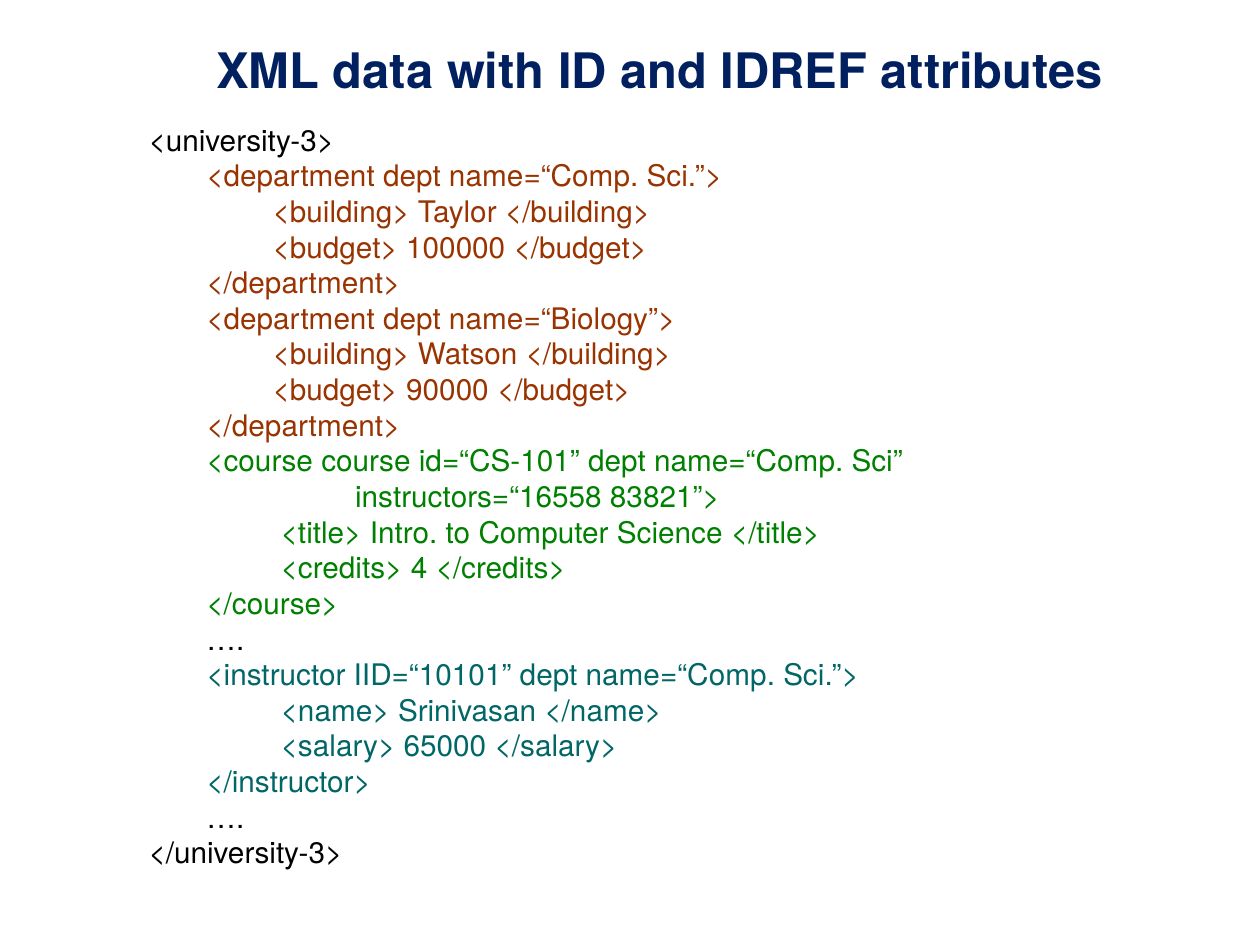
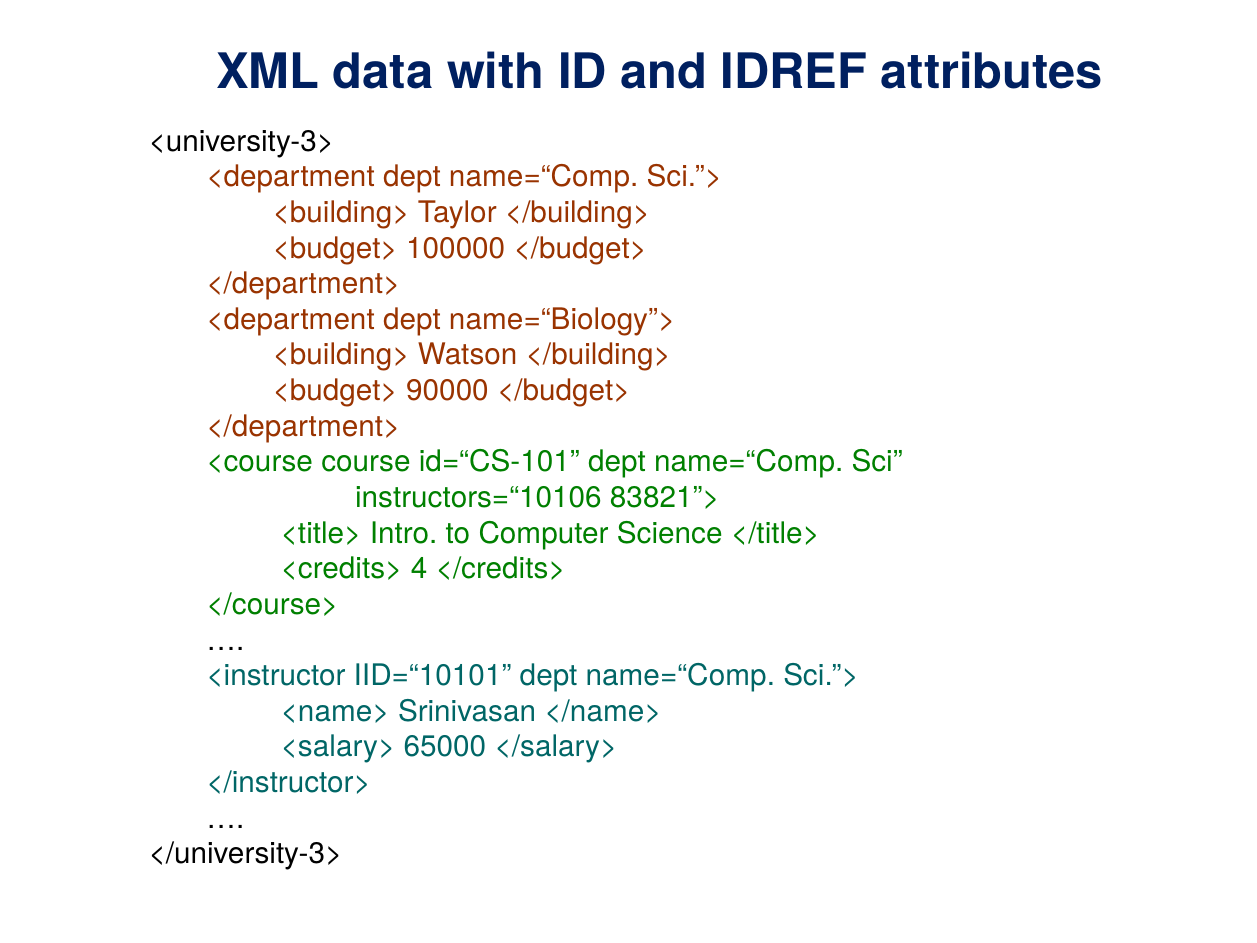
instructors=“16558: instructors=“16558 -> instructors=“10106 (478, 498)
